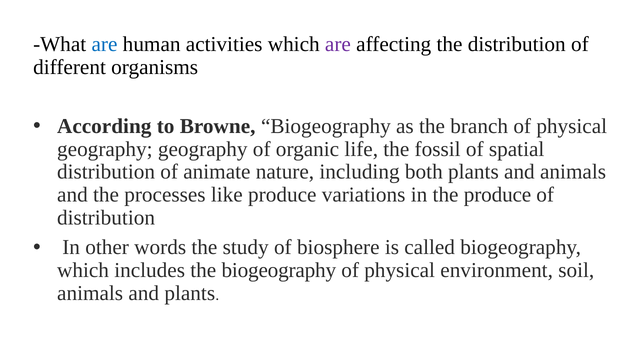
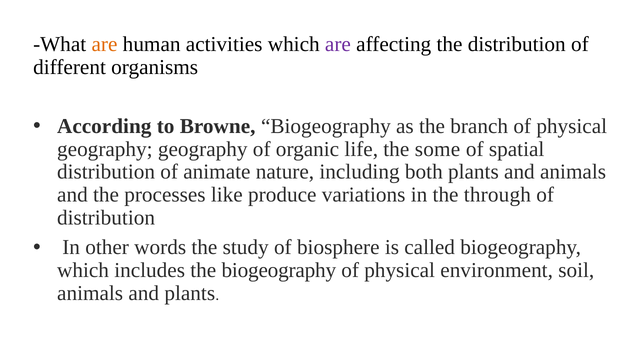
are colour: blue -> orange (104, 44)
fossil: fossil -> some (438, 149)
the produce: produce -> through (497, 195)
